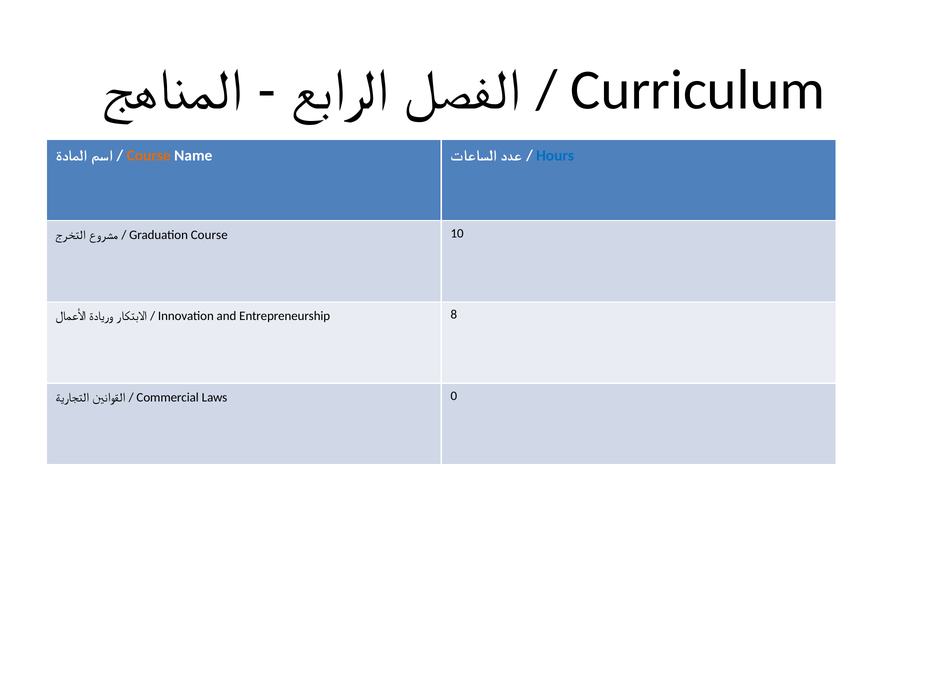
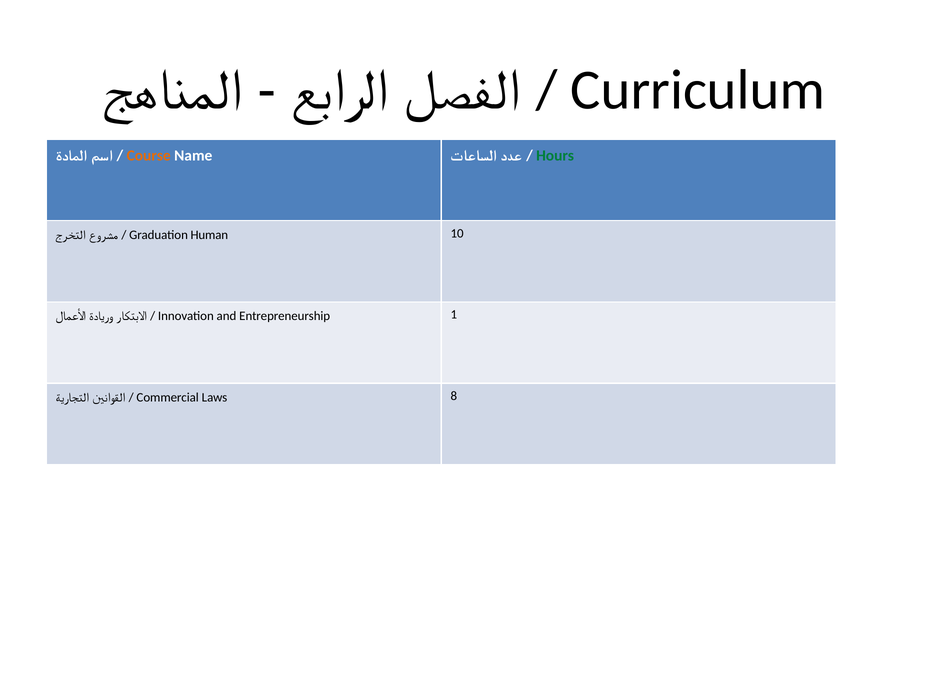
Hours colour: blue -> green (555, 155)
Graduation Course: Course -> Human (209, 235)
8: 8 -> 1 (454, 314)
0: 0 -> 8 (454, 396)
